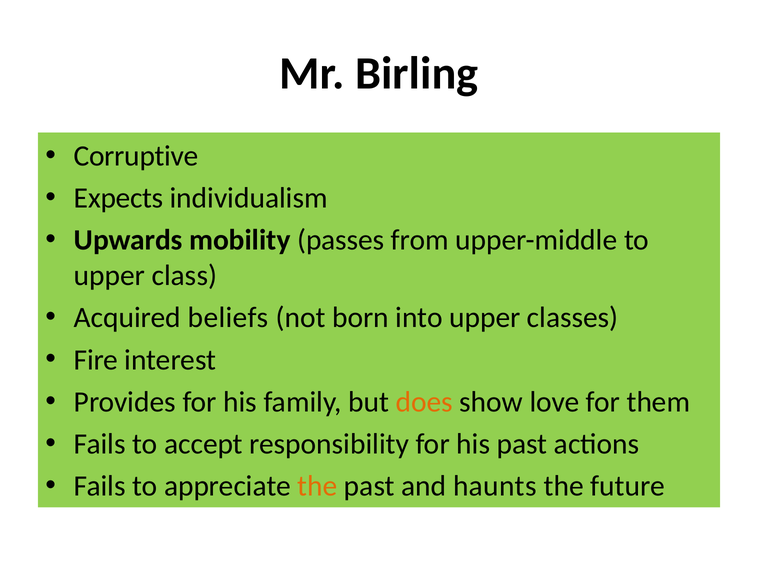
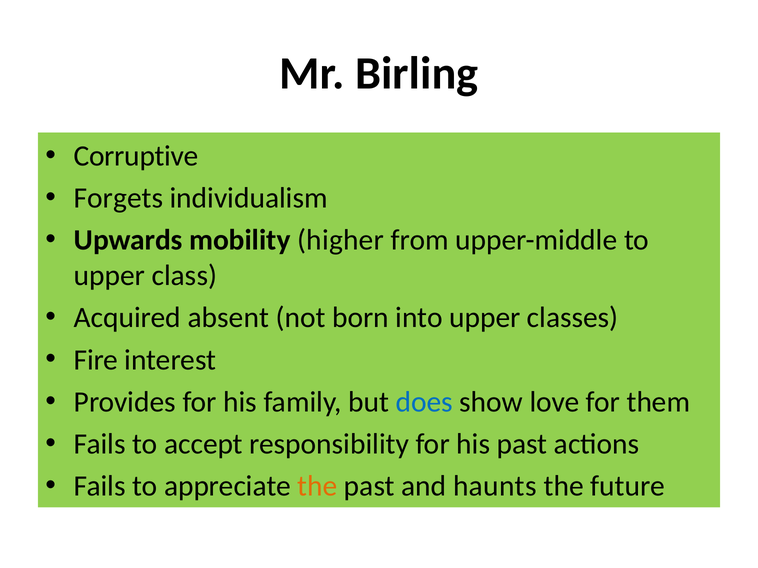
Expects: Expects -> Forgets (119, 198)
passes: passes -> higher (341, 240)
beliefs: beliefs -> absent (228, 318)
does colour: orange -> blue (424, 402)
